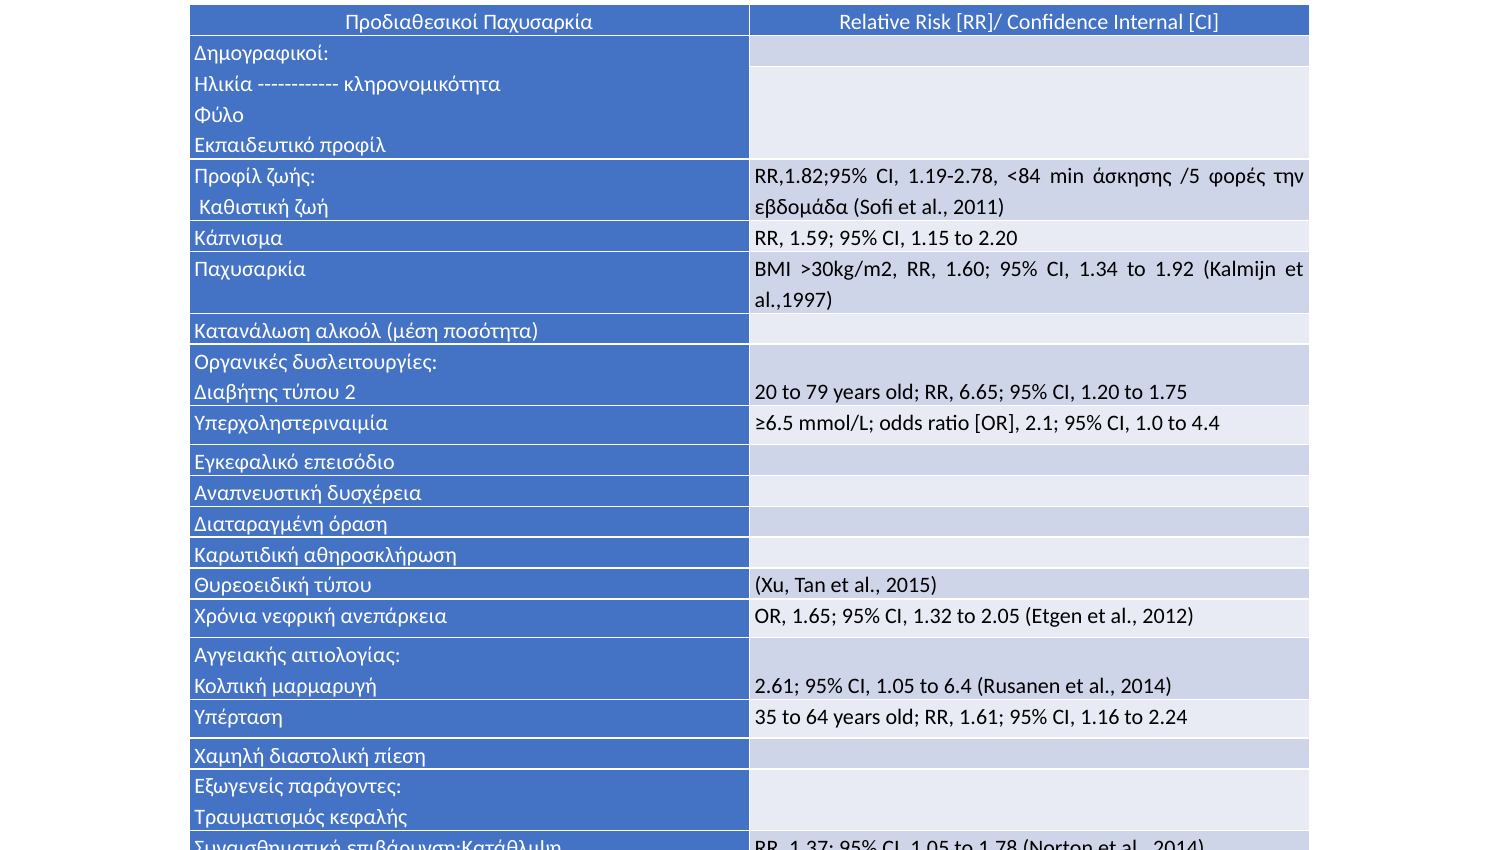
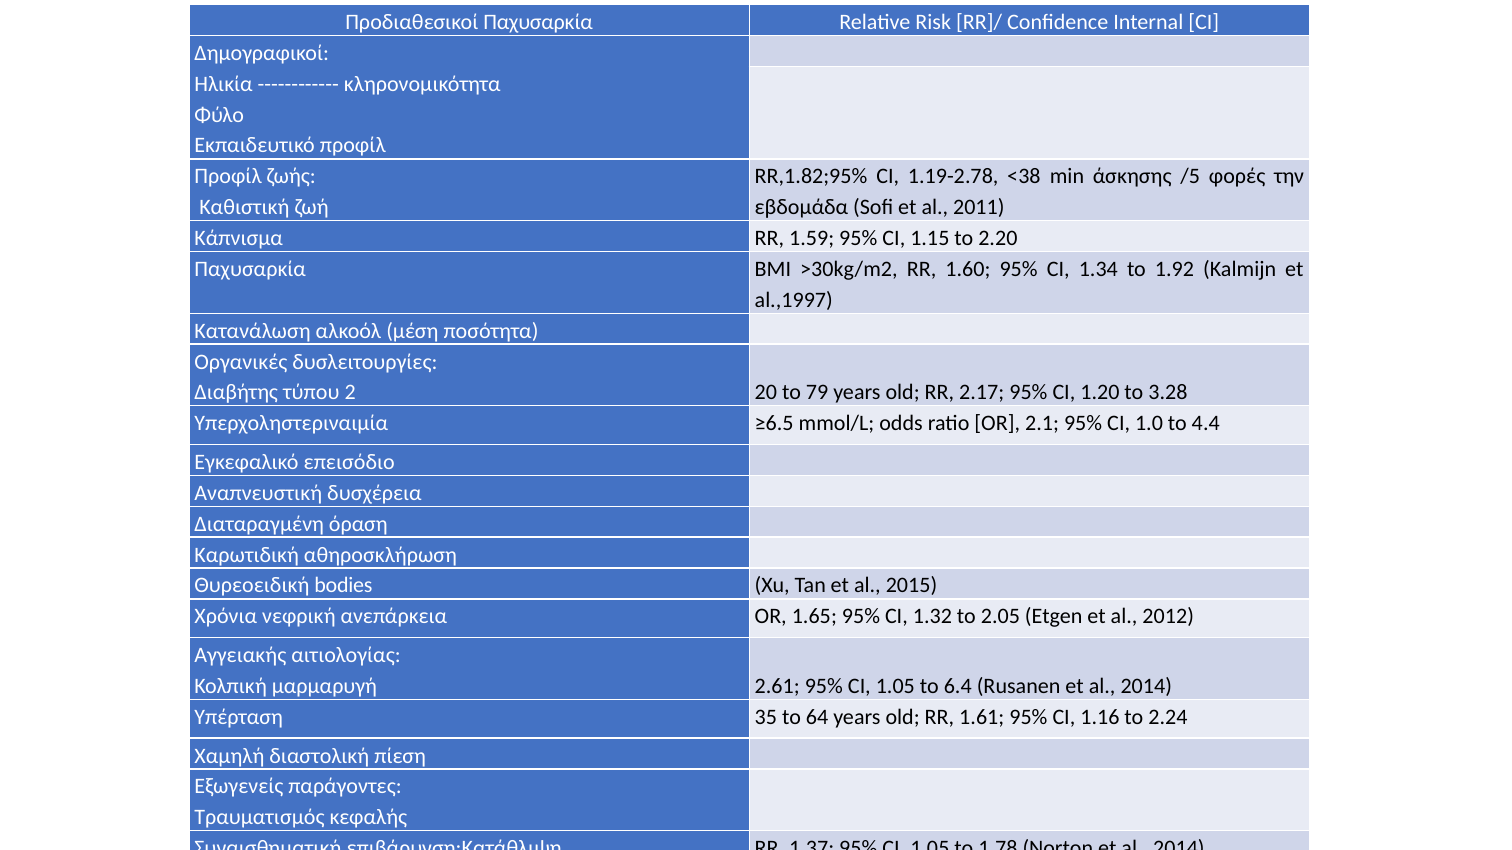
<84: <84 -> <38 (1024, 177)
6.65: 6.65 -> 2.17 (982, 393)
1.75: 1.75 -> 3.28 (1168, 393)
Θυρεοειδική τύπου: τύπου -> bodies (343, 586)
